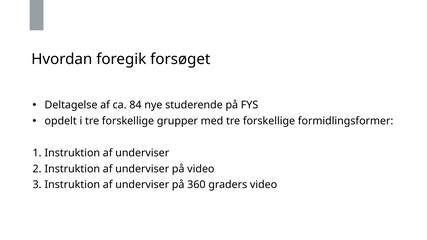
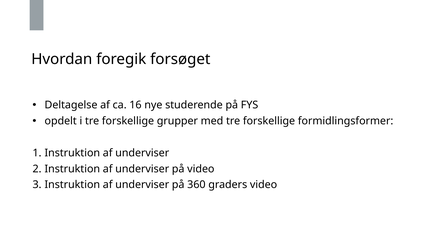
84: 84 -> 16 (135, 105)
